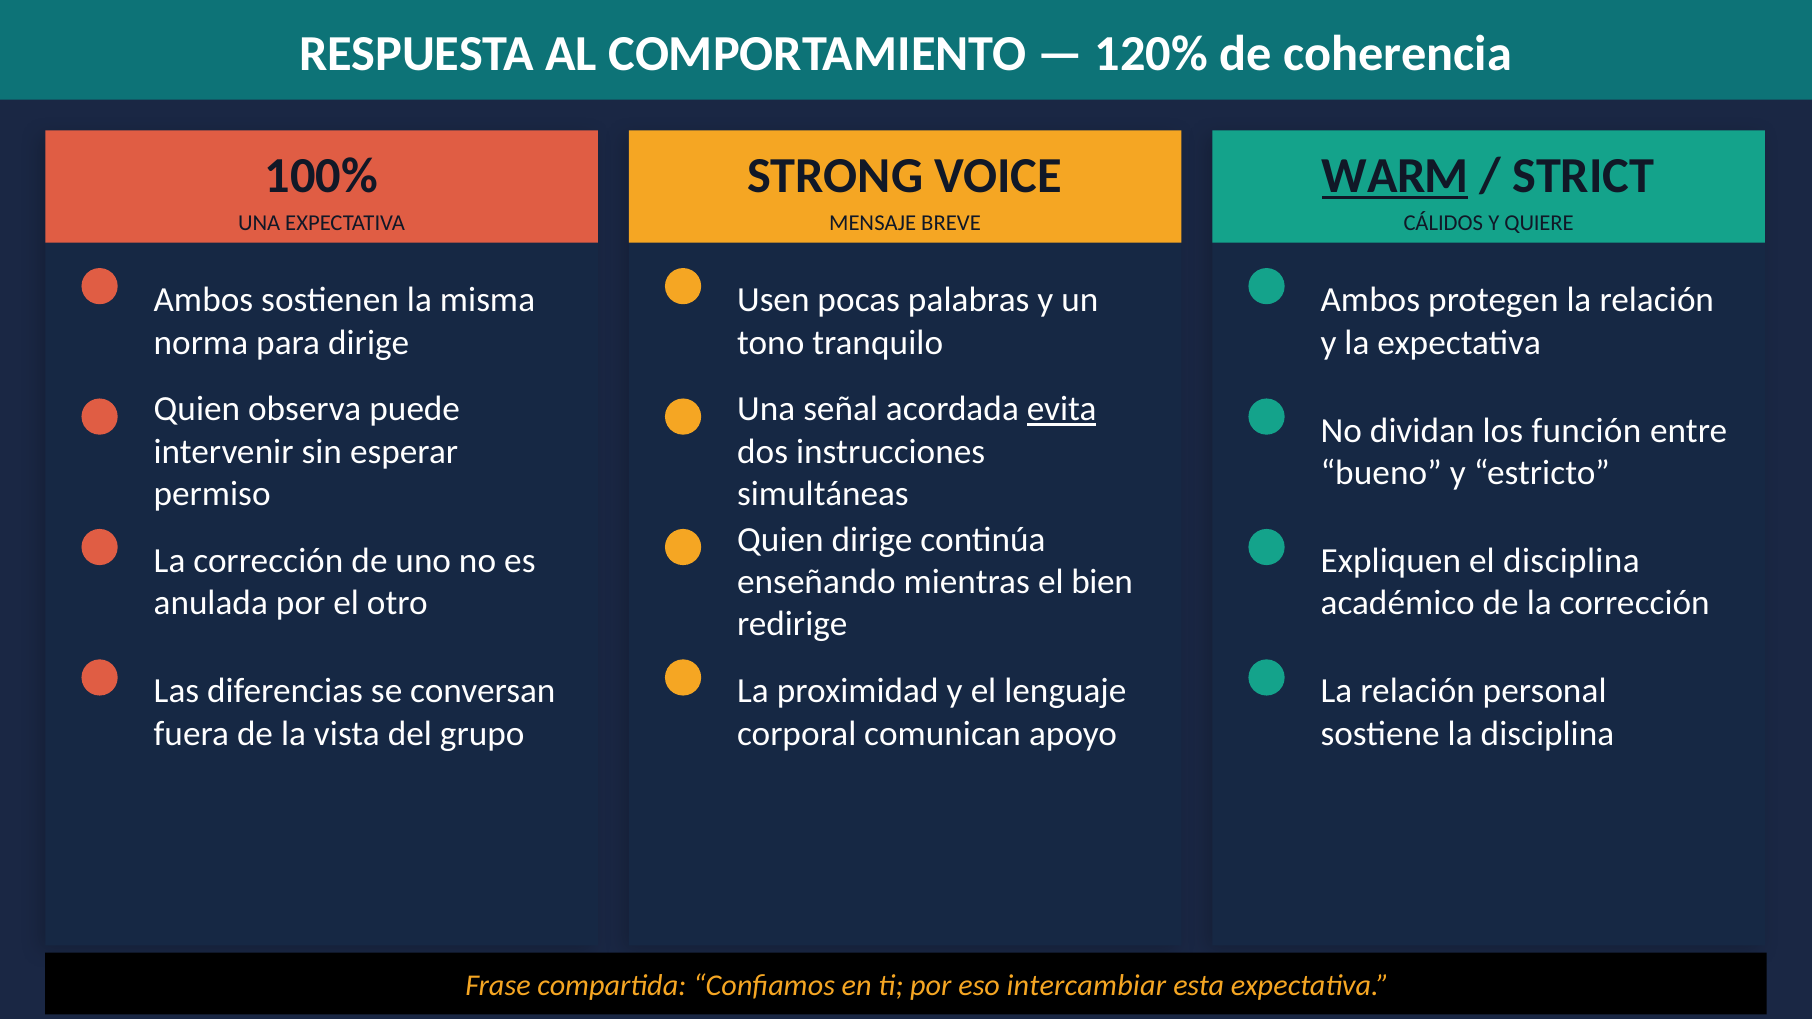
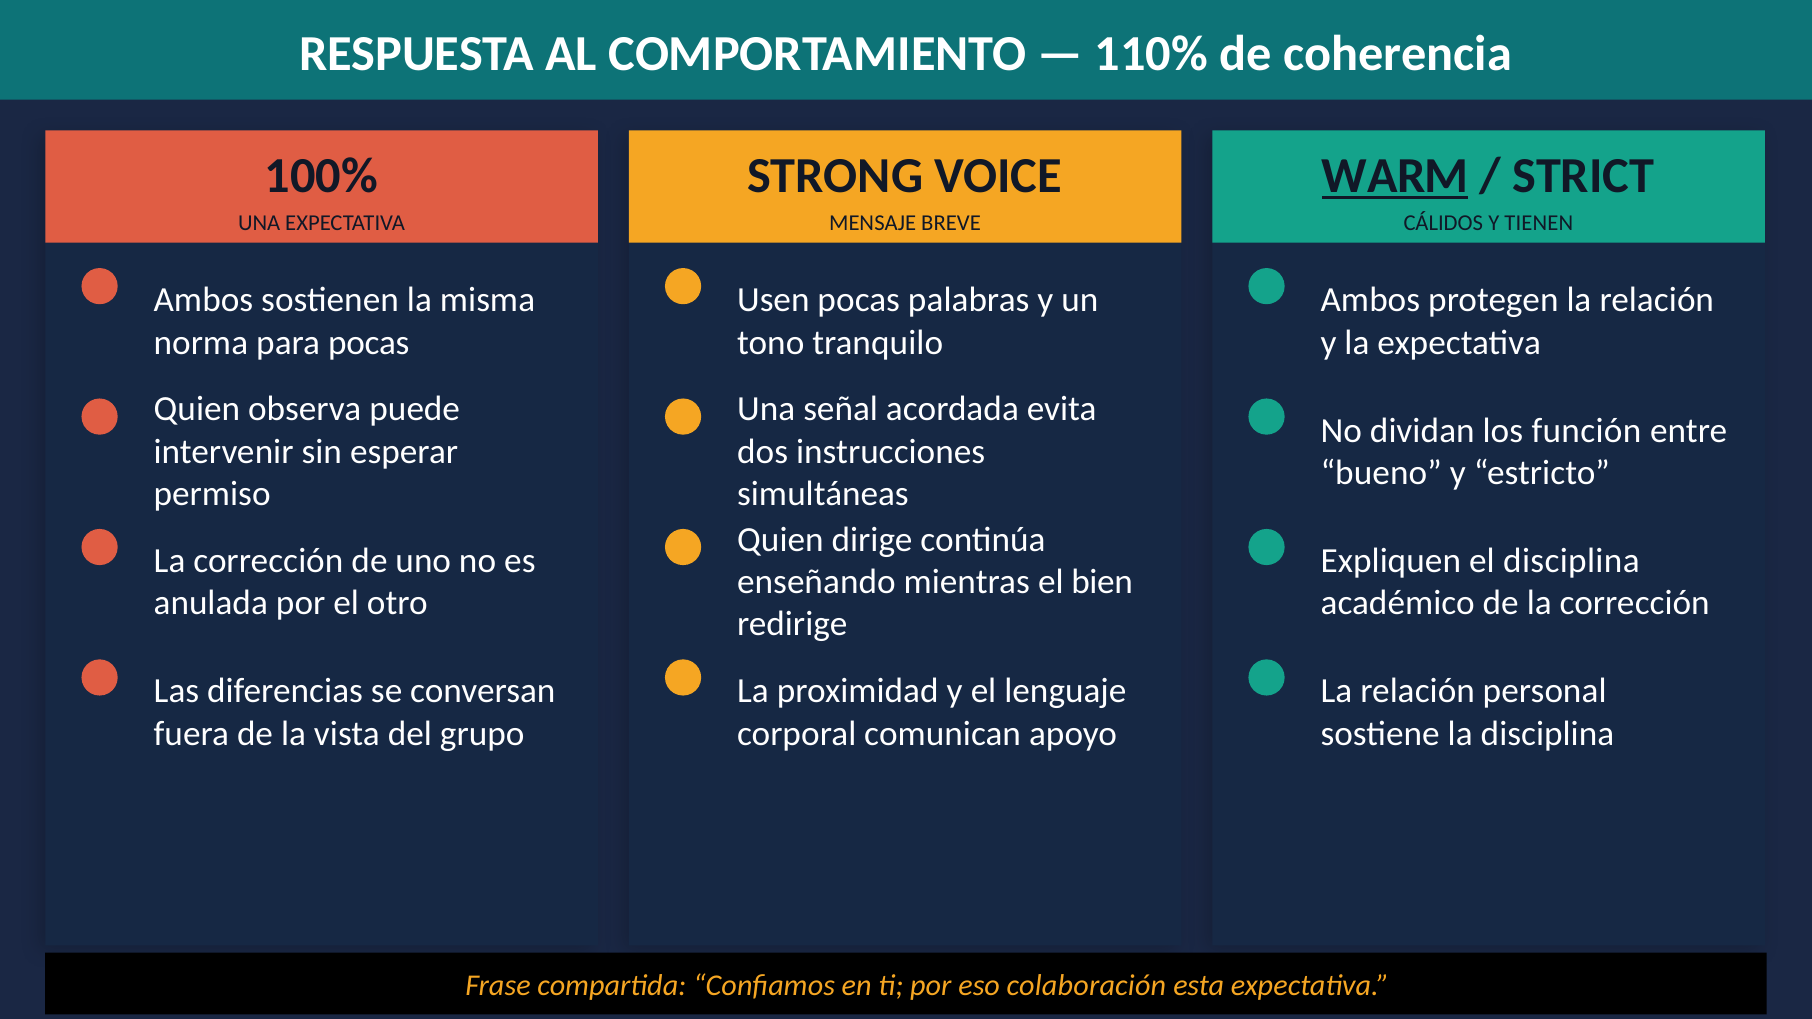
120%: 120% -> 110% (1151, 54)
QUIERE: QUIERE -> TIENEN (1539, 223)
para dirige: dirige -> pocas (369, 342)
evita underline: present -> none (1062, 409)
intercambiar: intercambiar -> colaboración (1086, 986)
